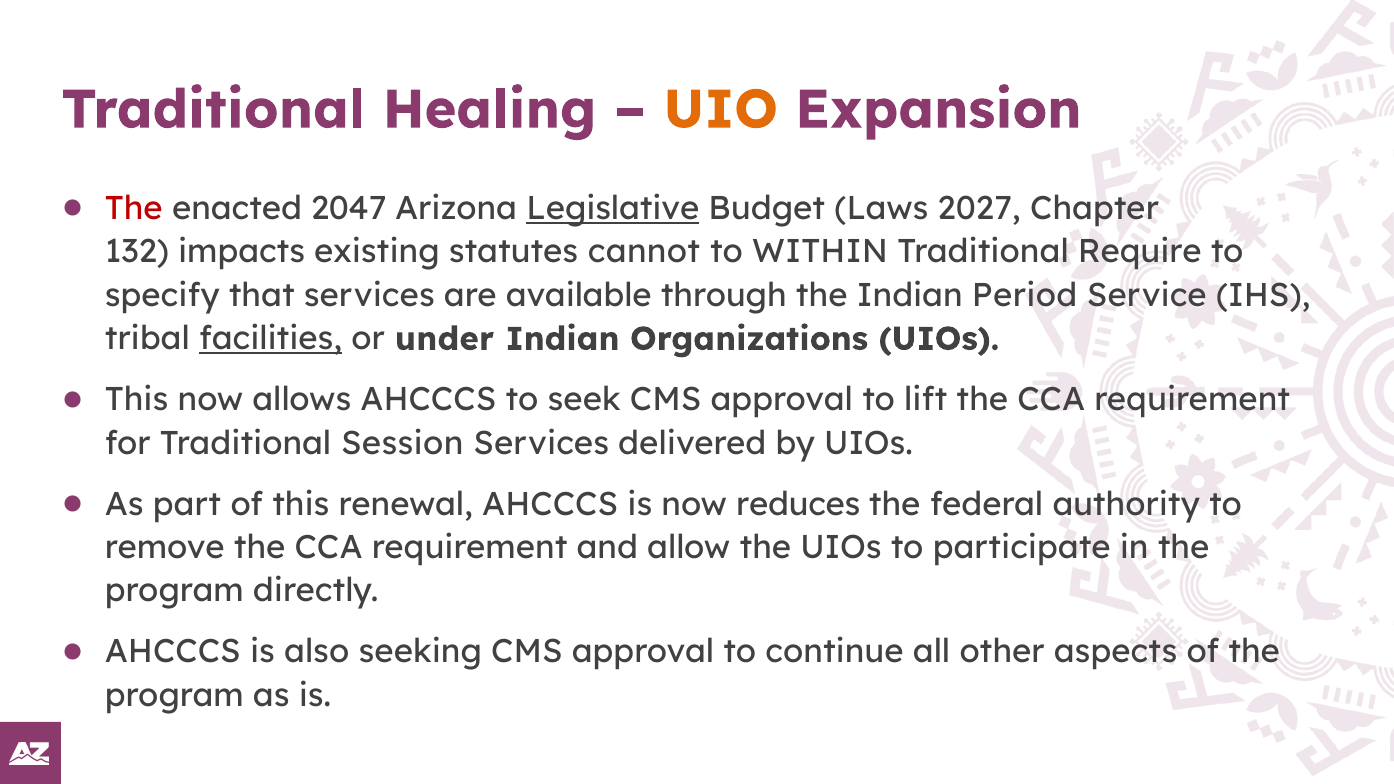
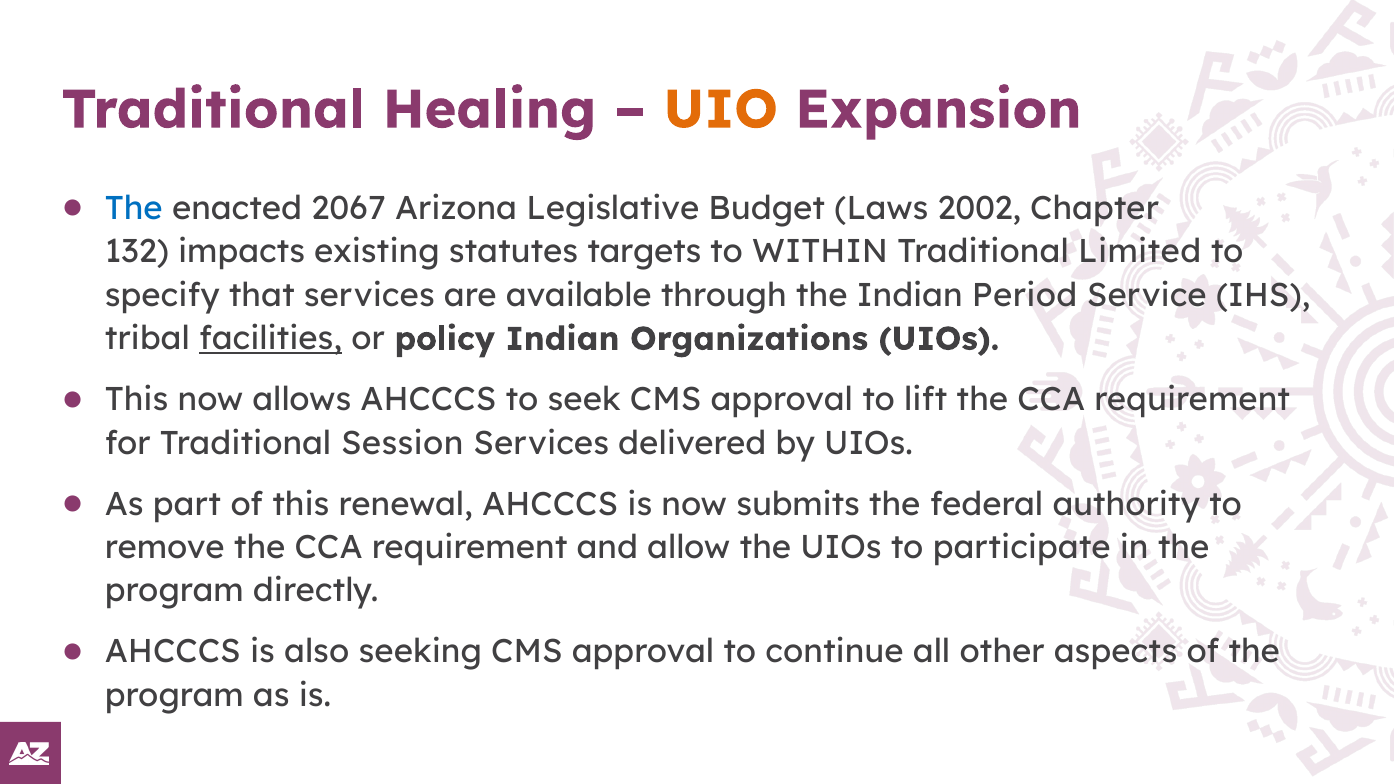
The colour: red -> blue (134, 209)
2047: 2047 -> 2067 (349, 209)
Legislative underline: present -> none (613, 209)
2027: 2027 -> 2002 (979, 209)
cannot: cannot -> targets (644, 252)
Require: Require -> Limited (1140, 252)
under: under -> policy (445, 339)
reduces: reduces -> submits (798, 504)
